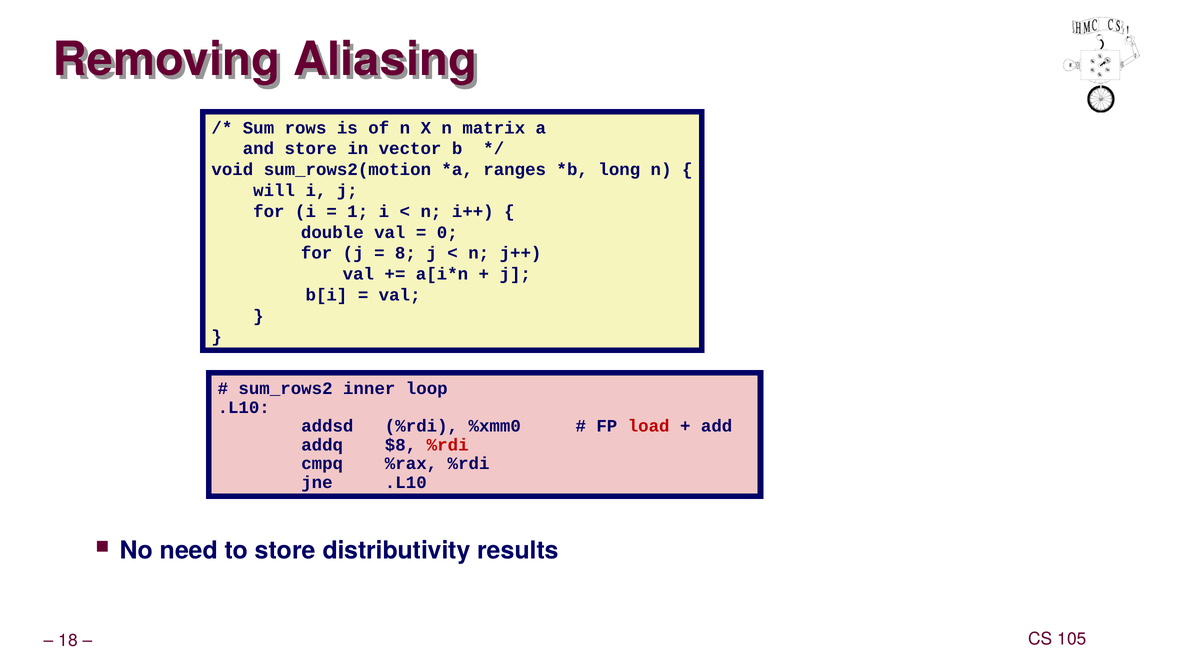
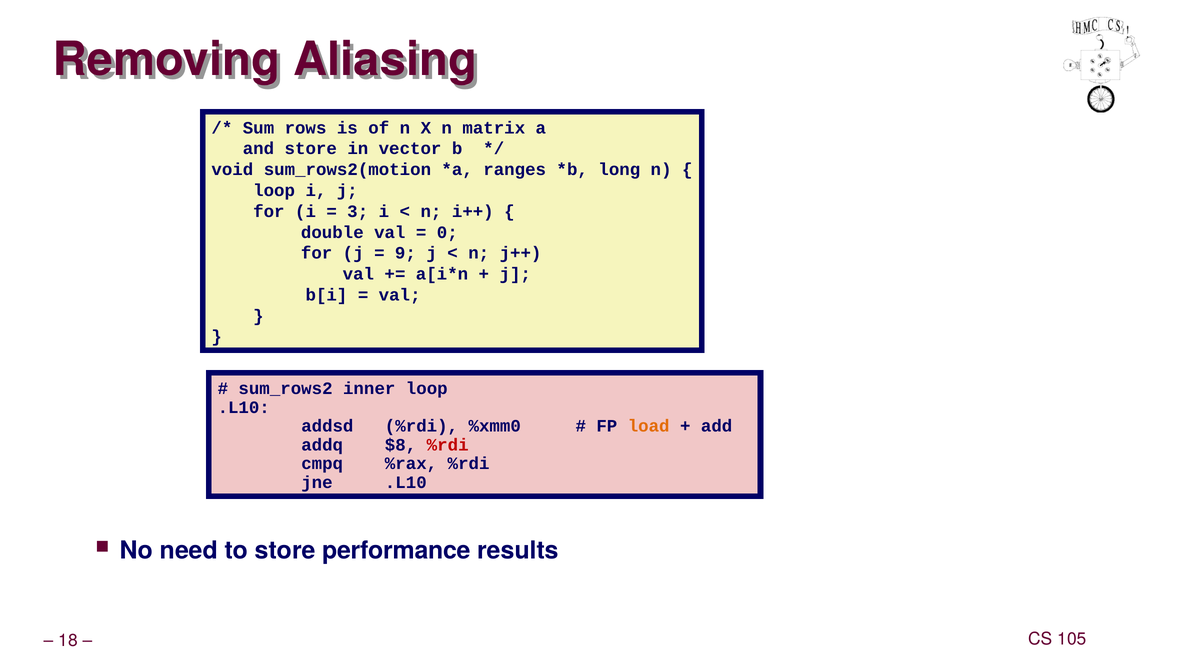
will: will -> loop (274, 191)
1: 1 -> 3 (358, 211)
8: 8 -> 9 (405, 253)
load colour: red -> orange (649, 426)
distributivity: distributivity -> performance (397, 550)
